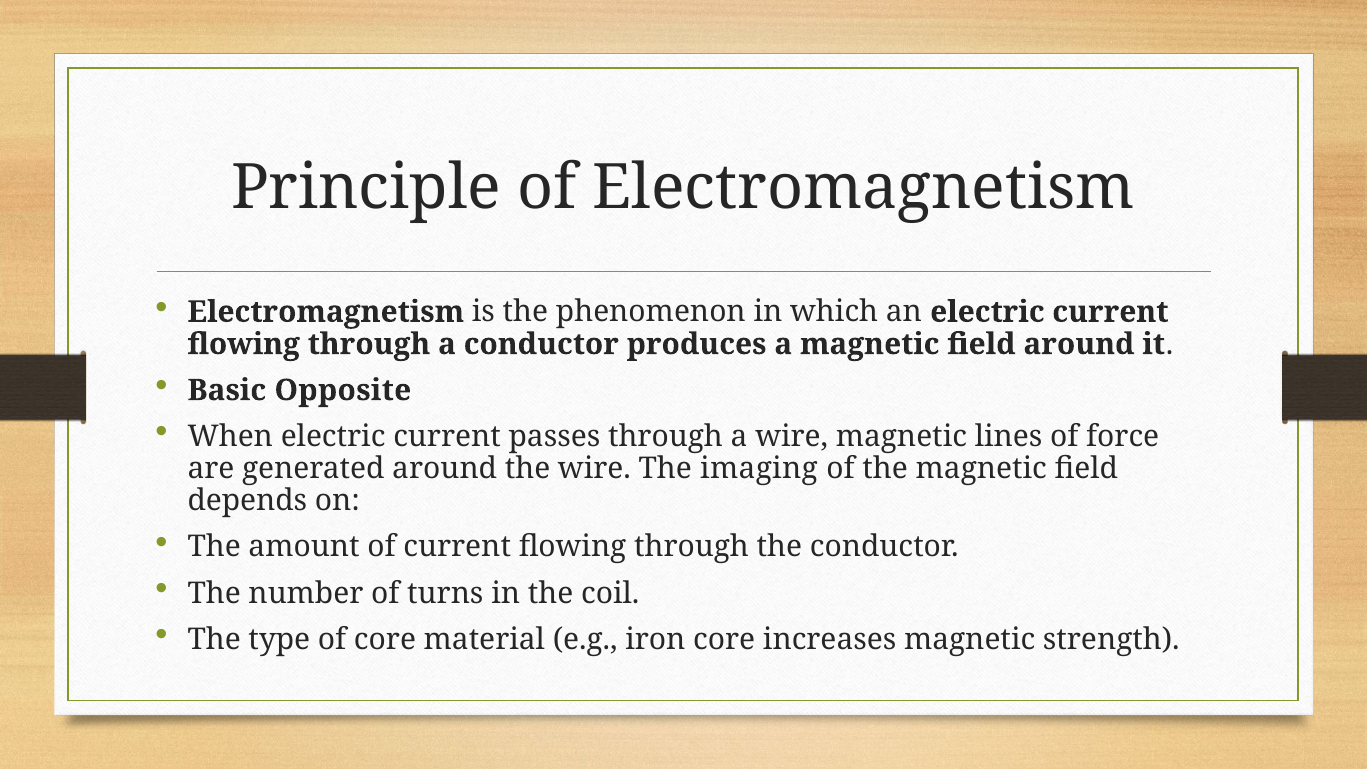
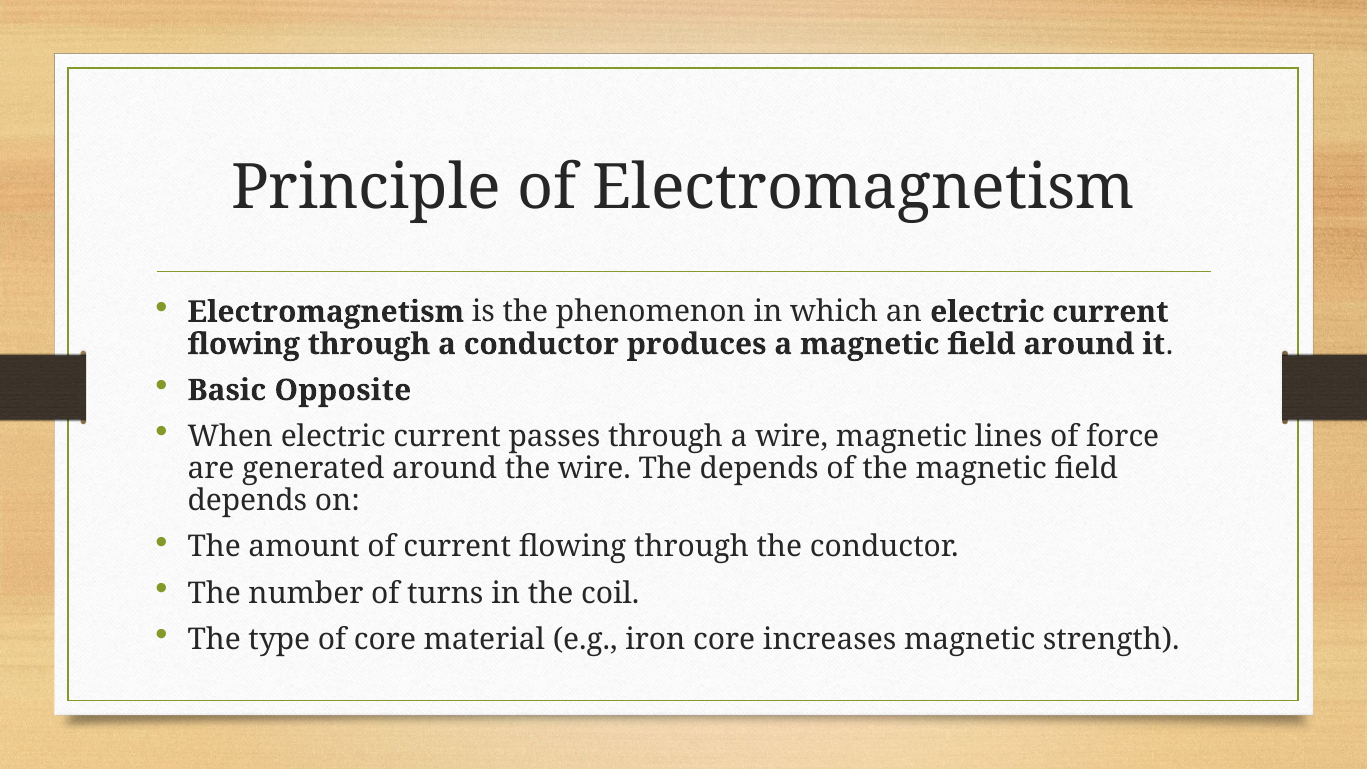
The imaging: imaging -> depends (759, 469)
